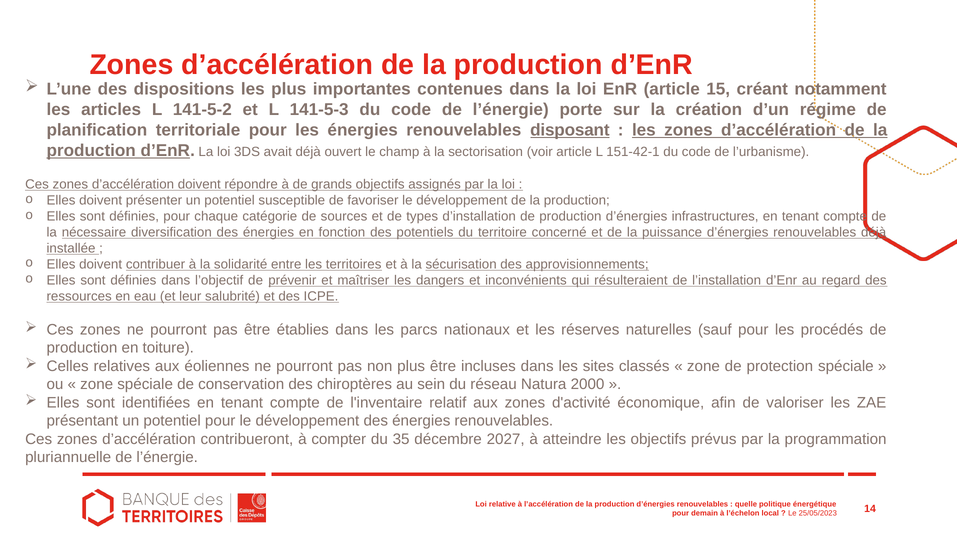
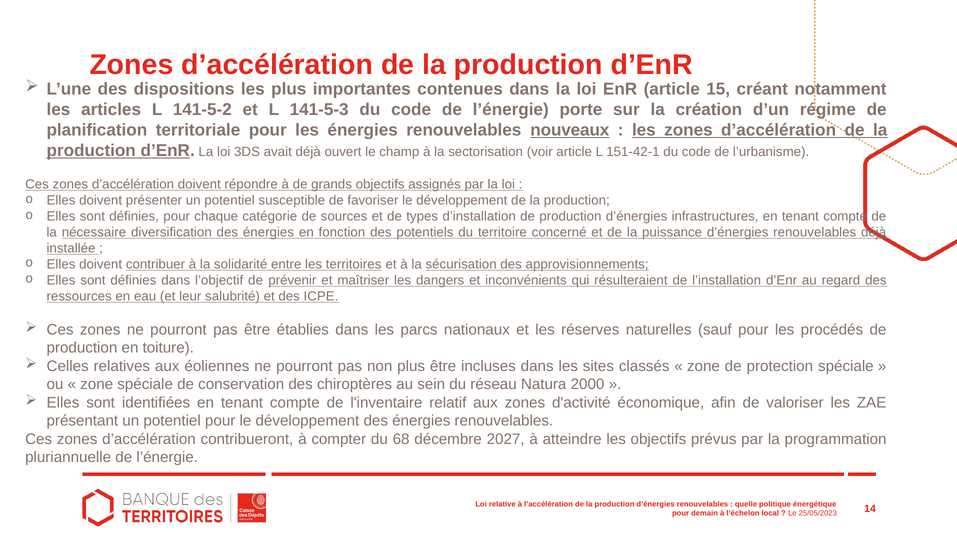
disposant: disposant -> nouveaux (570, 130)
35: 35 -> 68 (401, 439)
